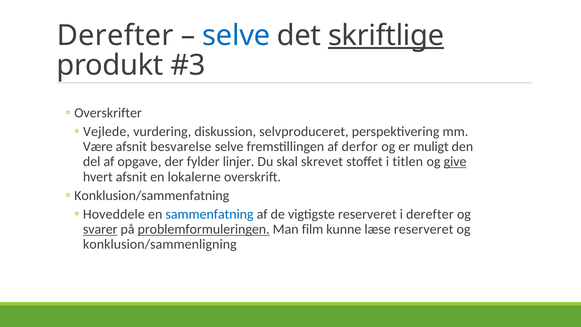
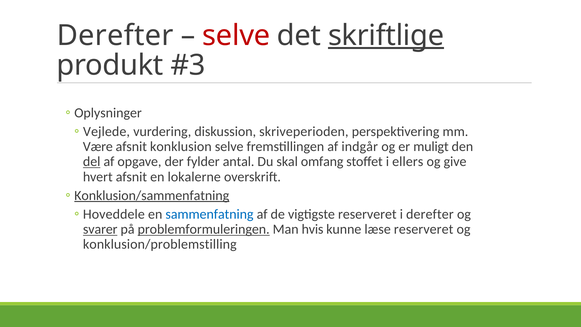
selve colour: blue -> red (236, 35)
Overskrifter: Overskrifter -> Oplysninger (108, 113)
selvproduceret: selvproduceret -> skriveperioden (304, 132)
besvarelse: besvarelse -> konklusion (181, 147)
derfor: derfor -> indgår (360, 147)
del underline: none -> present (92, 162)
linjer: linjer -> antal (239, 162)
skrevet: skrevet -> omfang (322, 162)
titlen: titlen -> ellers (408, 162)
give underline: present -> none (455, 162)
Konklusion/sammenfatning underline: none -> present (152, 195)
film: film -> hvis (313, 229)
konklusion/sammenligning: konklusion/sammenligning -> konklusion/problemstilling (160, 244)
